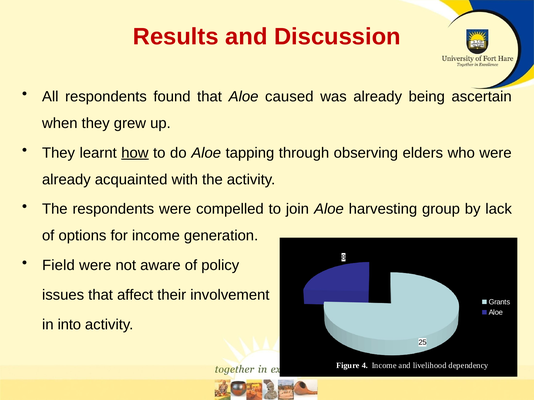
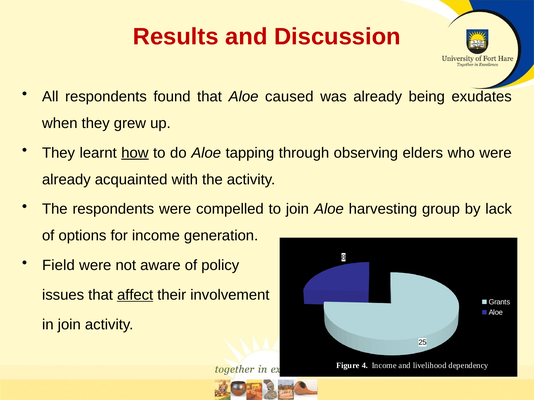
ascertain: ascertain -> exudates (482, 97)
affect underline: none -> present (135, 295)
in into: into -> join (69, 325)
